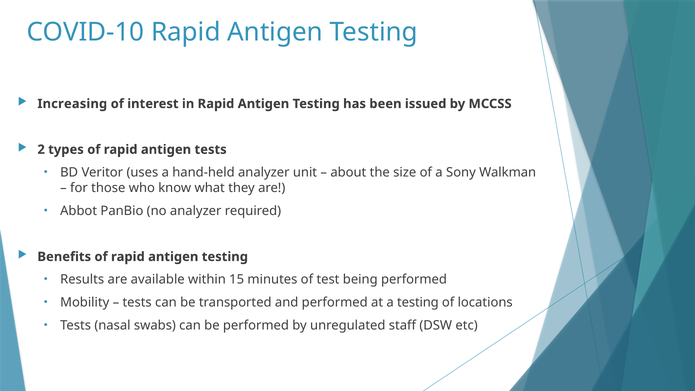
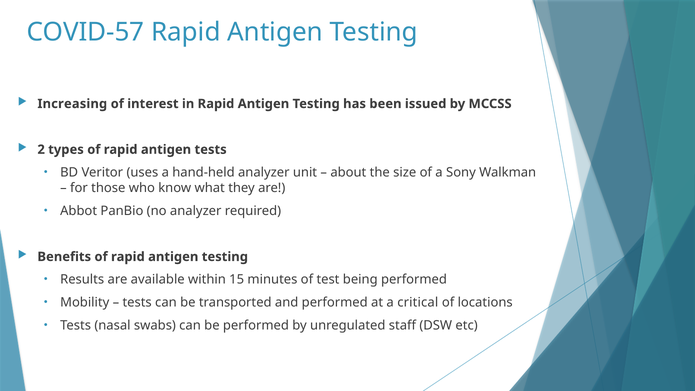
COVID-10: COVID-10 -> COVID-57 (85, 32)
a testing: testing -> critical (418, 302)
